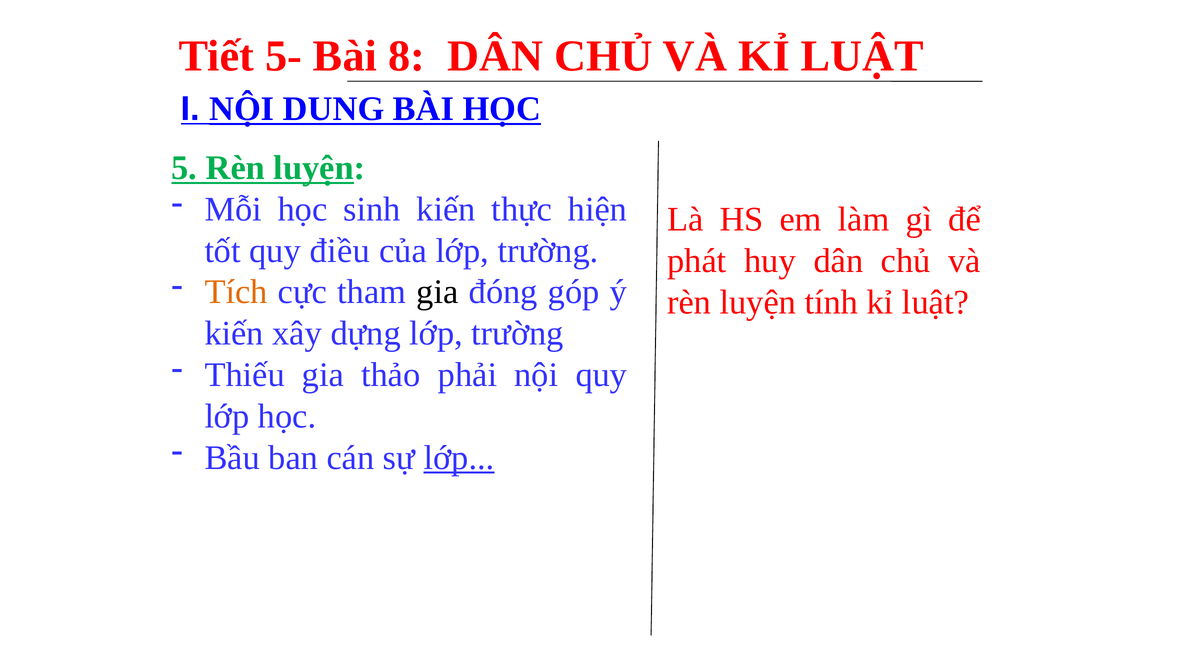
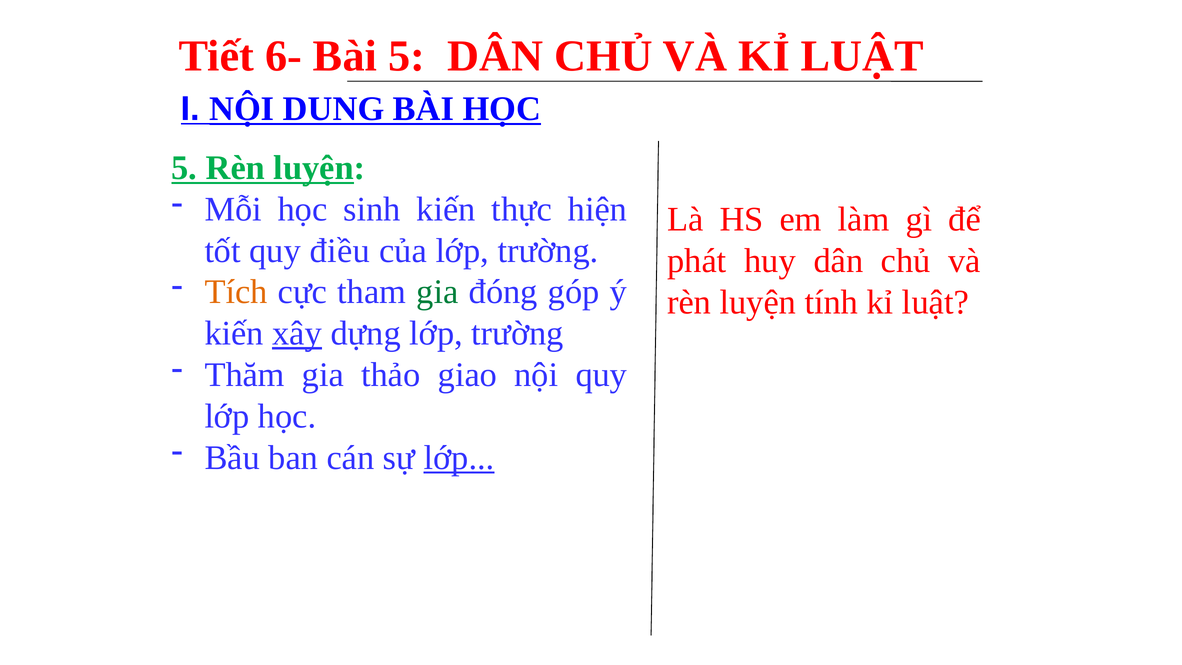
5-: 5- -> 6- (284, 56)
Bài 8: 8 -> 5 (407, 56)
gia colour: black -> green (437, 292)
xây underline: none -> present (297, 333)
Thiếu: Thiếu -> Thăm (245, 375)
phải: phải -> giao (467, 375)
